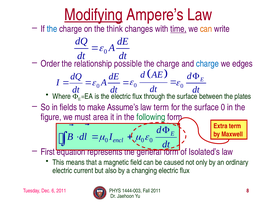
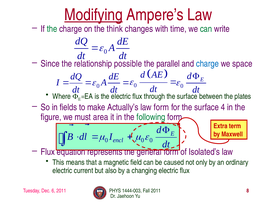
the colour: blue -> green (52, 29)
time underline: present -> none (178, 29)
can colour: orange -> green (206, 29)
Order: Order -> Since (50, 64)
charge: charge -> parallel (168, 64)
edges: edges -> space (242, 64)
Assume’s: Assume’s -> Actually’s (123, 107)
law term: term -> form (161, 107)
surface 0: 0 -> 4 (223, 107)
First: First -> Flux (48, 152)
